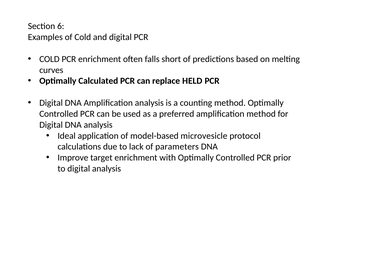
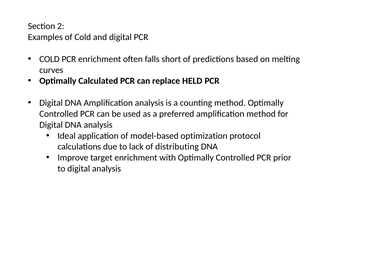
6: 6 -> 2 (61, 26)
microvesicle: microvesicle -> optimization (204, 136)
parameters: parameters -> distributing (177, 147)
